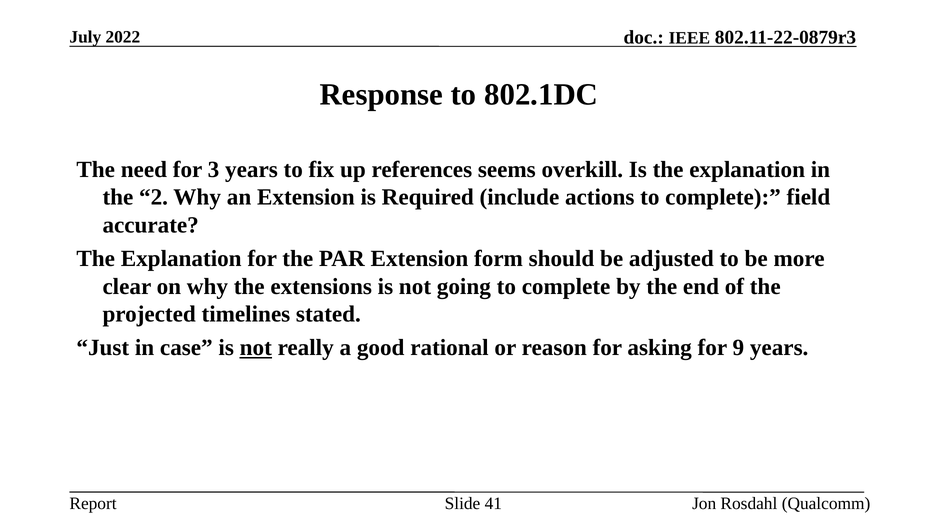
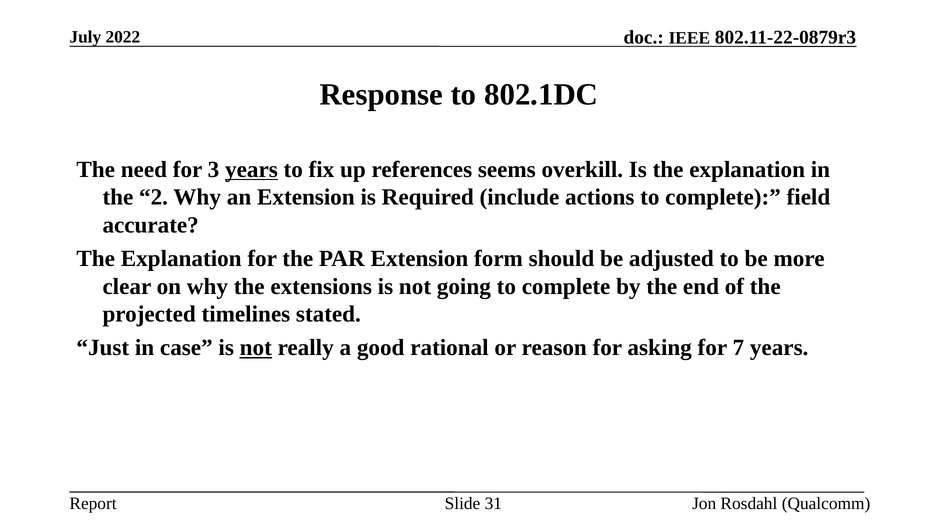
years underline: none -> present (251, 169)
9: 9 -> 7 (738, 348)
41: 41 -> 31 (493, 503)
